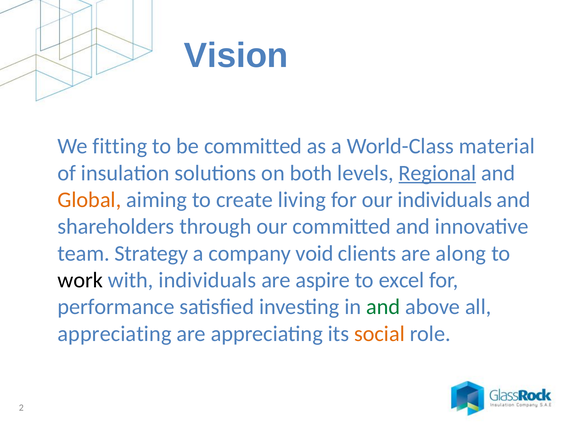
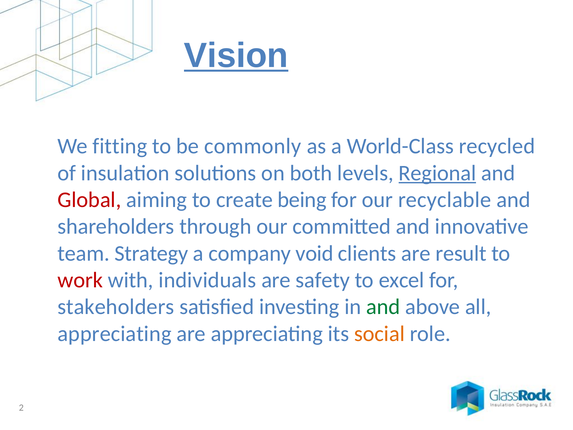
Vision underline: none -> present (236, 55)
be committed: committed -> commonly (253, 146)
material: material -> recycled (497, 146)
Global colour: orange -> red (89, 200)
living: living -> being (302, 200)
our individuals: individuals -> recyclable (445, 200)
along: along -> result (461, 253)
work colour: black -> red (80, 280)
aspire: aspire -> safety (323, 280)
performance: performance -> stakeholders (116, 307)
